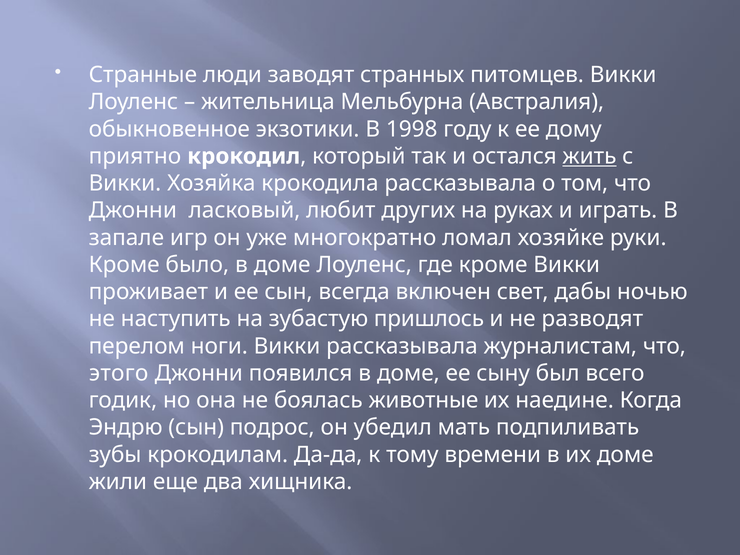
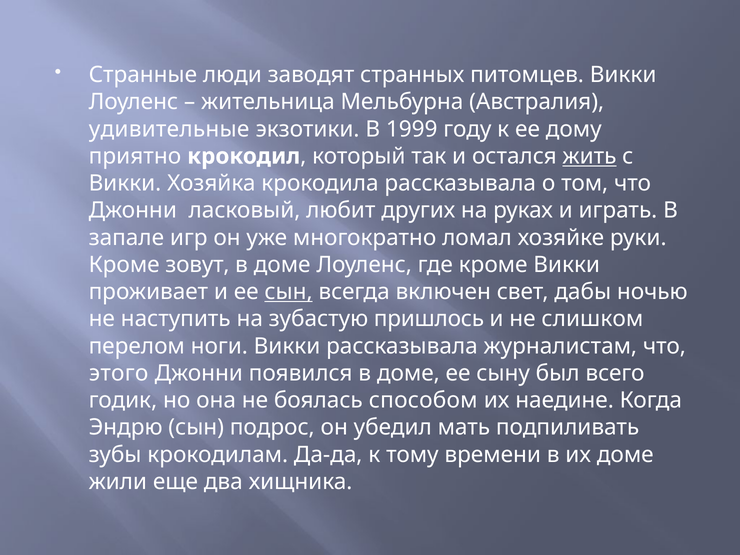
обыкновенное: обыкновенное -> удивительные (169, 129)
1998: 1998 -> 1999 (412, 129)
было: было -> зовут (197, 265)
сын underline: none -> present (289, 292)
разводят: разводят -> слишком (592, 319)
животные: животные -> способом (423, 400)
